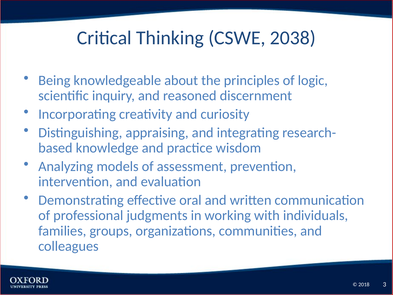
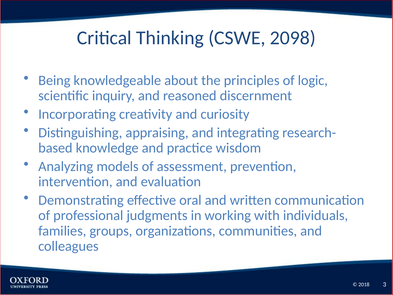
2038: 2038 -> 2098 (293, 38)
